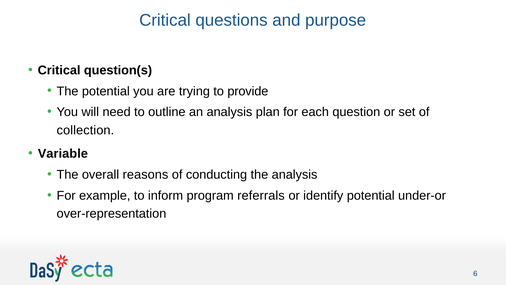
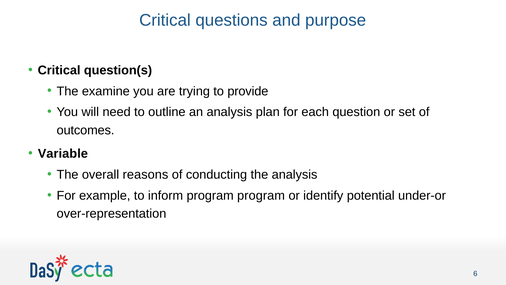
The potential: potential -> examine (106, 91)
collection: collection -> outcomes (86, 130)
program referrals: referrals -> program (261, 195)
